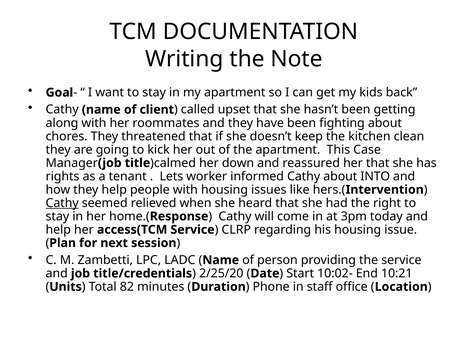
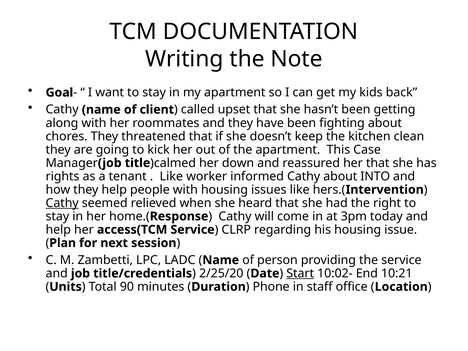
Lets: Lets -> Like (171, 176)
Start underline: none -> present (300, 273)
82: 82 -> 90 (127, 287)
